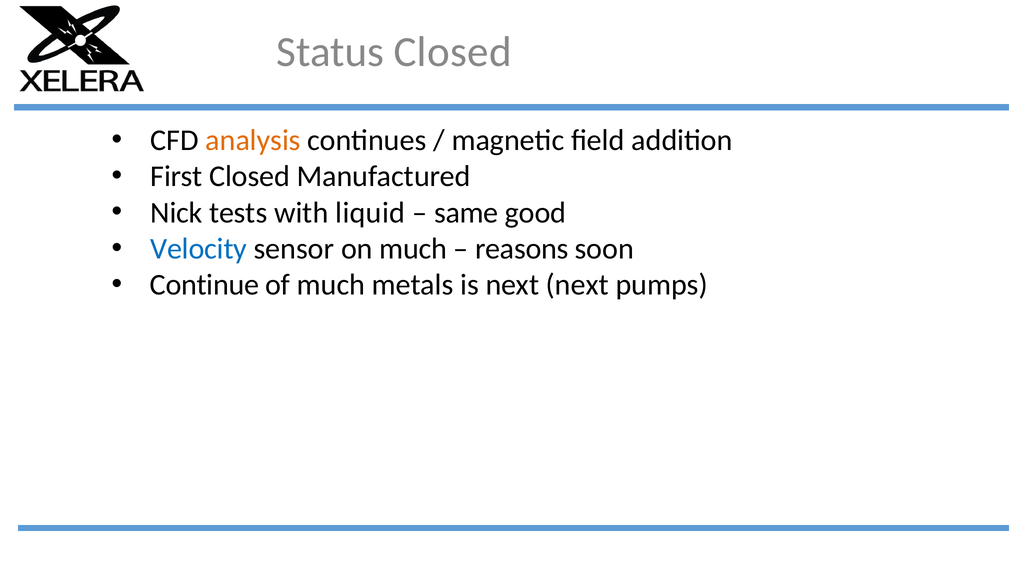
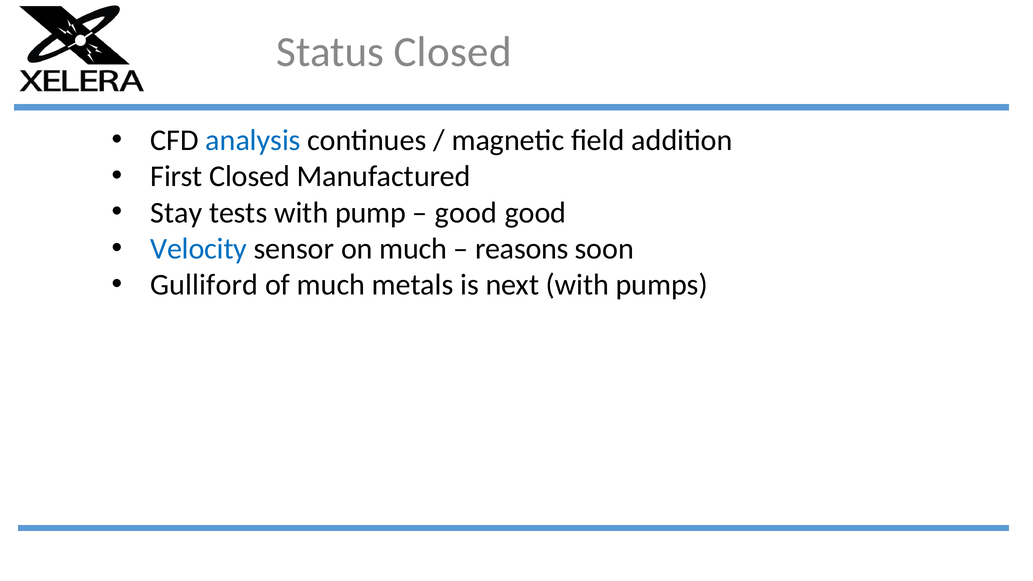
analysis colour: orange -> blue (253, 140)
Nick: Nick -> Stay (176, 213)
liquid: liquid -> pump (371, 213)
same: same -> good (466, 213)
Continue: Continue -> Gulliford (204, 285)
next next: next -> with (577, 285)
